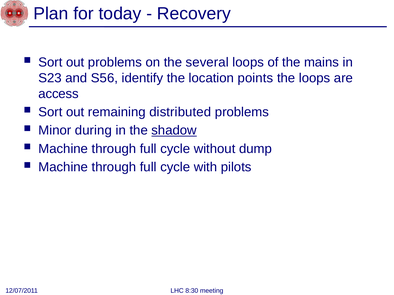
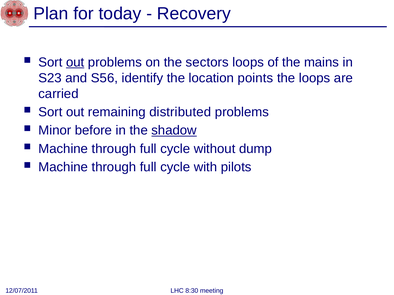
out underline: none -> present (75, 62)
several: several -> sectors (207, 62)
access: access -> carried (58, 94)
during: during -> before (93, 131)
